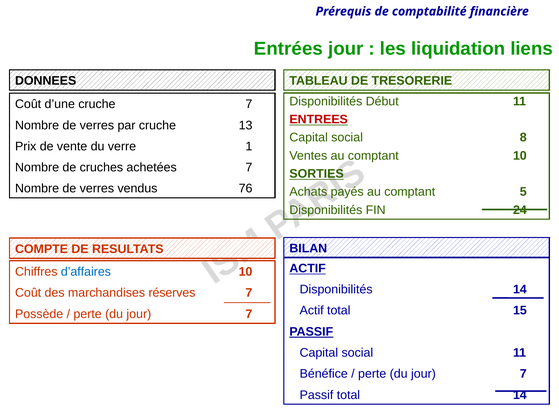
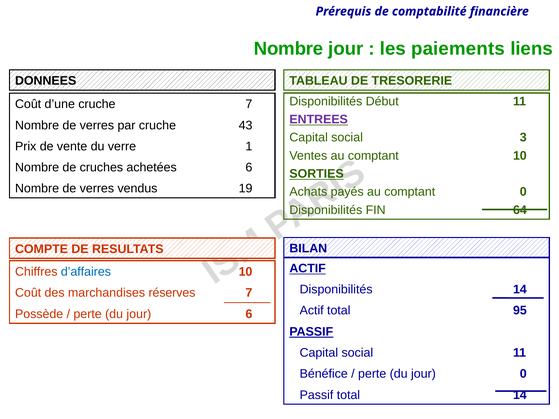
Entrées: Entrées -> Nombre (289, 49)
liquidation: liquidation -> paiements (458, 49)
ENTREES colour: red -> purple (319, 119)
13: 13 -> 43 (246, 125)
8: 8 -> 3 (523, 138)
achetées 7: 7 -> 6 (249, 168)
76: 76 -> 19 (246, 189)
comptant 5: 5 -> 0 (523, 192)
24: 24 -> 64 (520, 210)
15: 15 -> 95 (520, 311)
7: 7 -> 6 (249, 314)
7: 7 -> 0 (523, 374)
